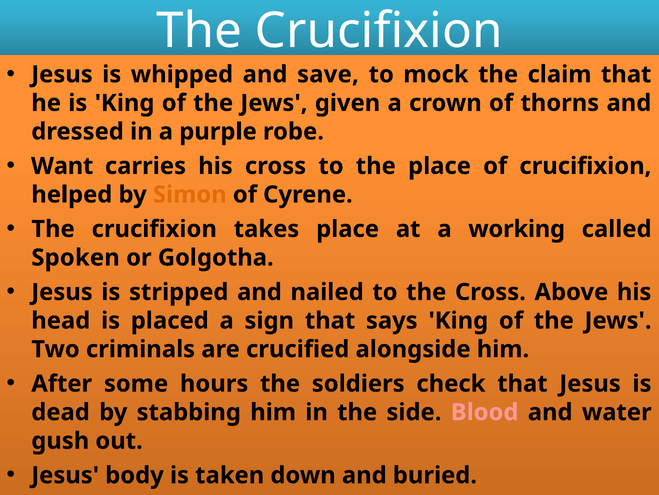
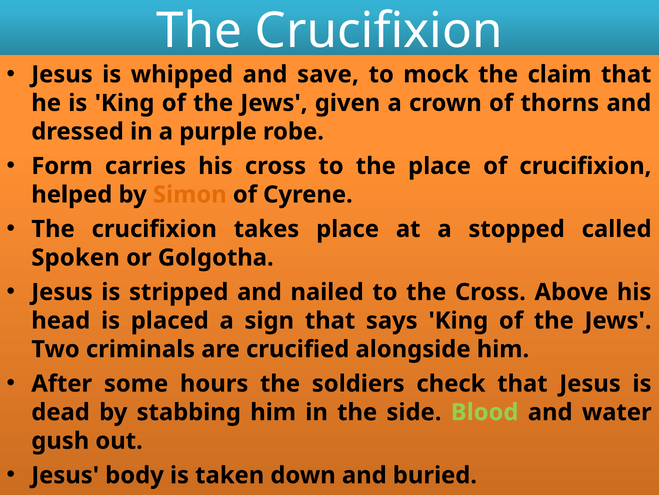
Want: Want -> Form (62, 166)
working: working -> stopped (517, 229)
Blood colour: pink -> light green (485, 412)
